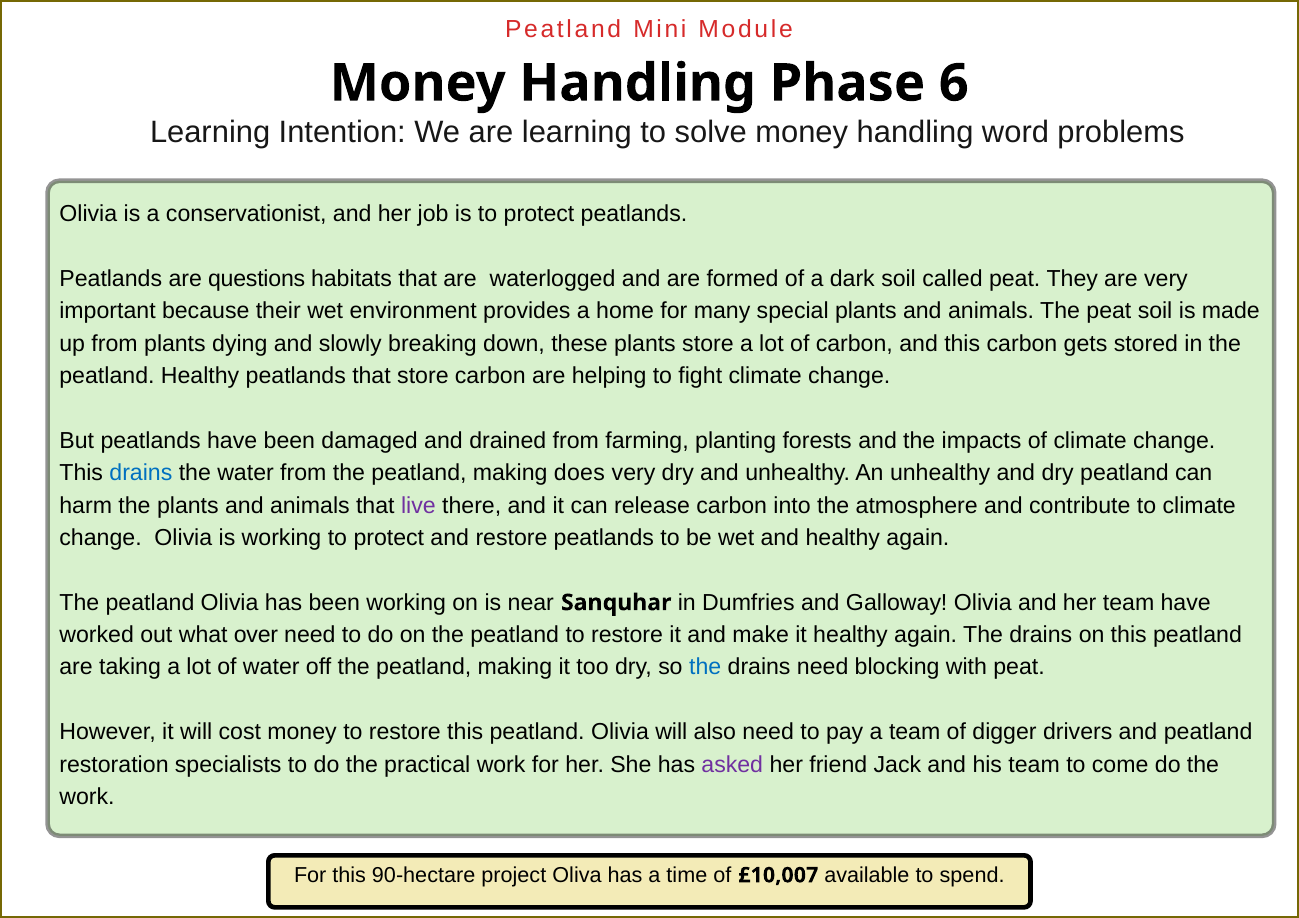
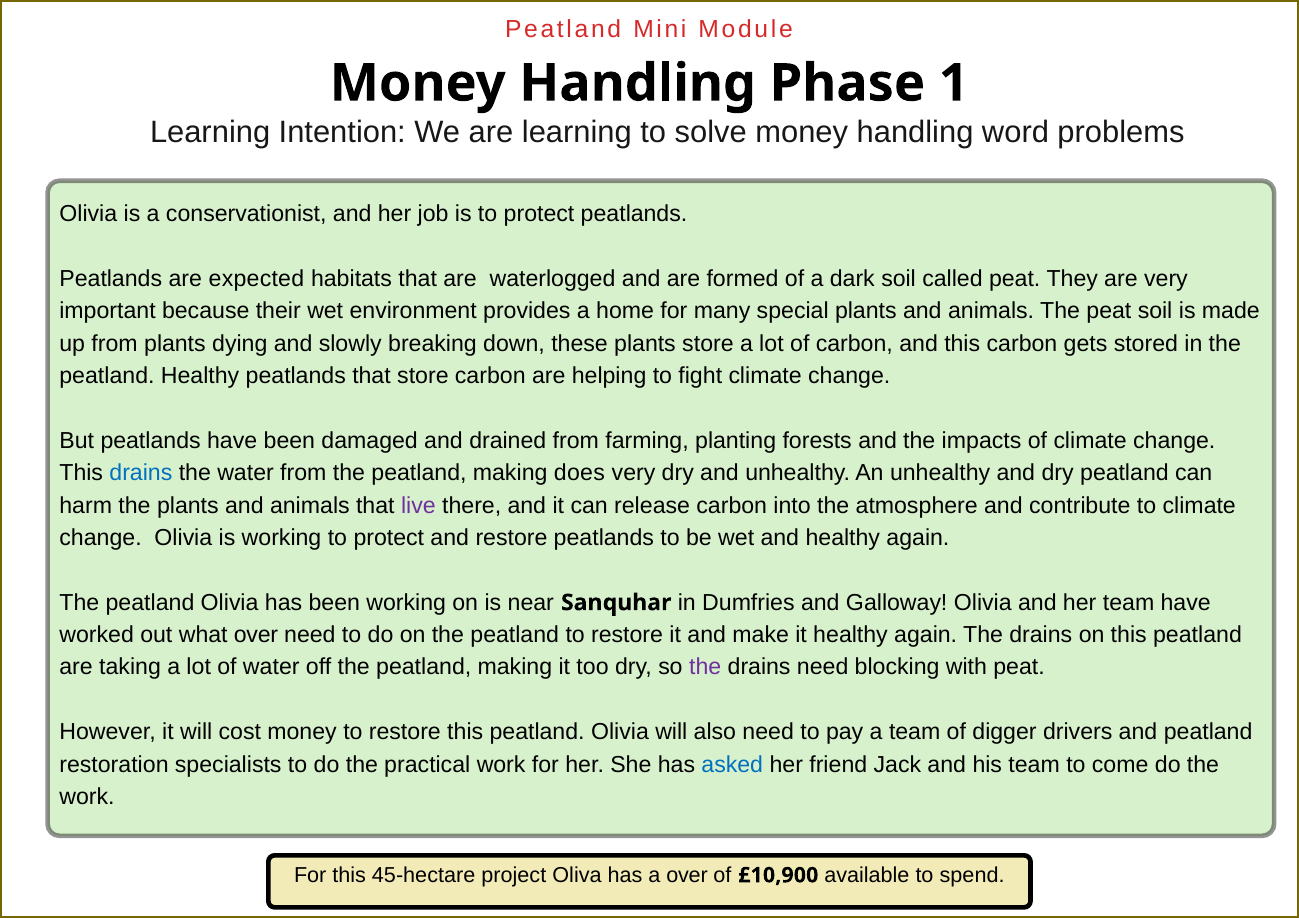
6: 6 -> 1 (954, 83)
questions: questions -> expected (256, 279)
the colour: blue -> purple (705, 667)
asked colour: purple -> blue (732, 764)
90-hectare: 90-hectare -> 45-hectare (424, 875)
a time: time -> over (687, 875)
£10,007: £10,007 -> £10,900 (778, 875)
